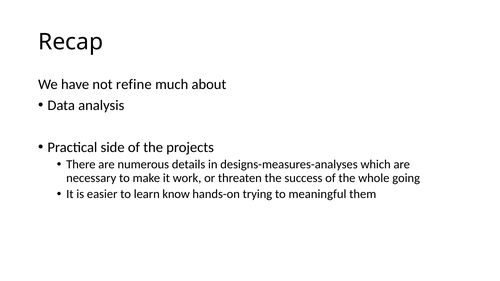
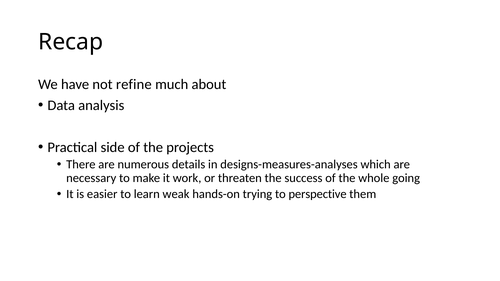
know: know -> weak (176, 194)
meaningful: meaningful -> perspective (318, 194)
